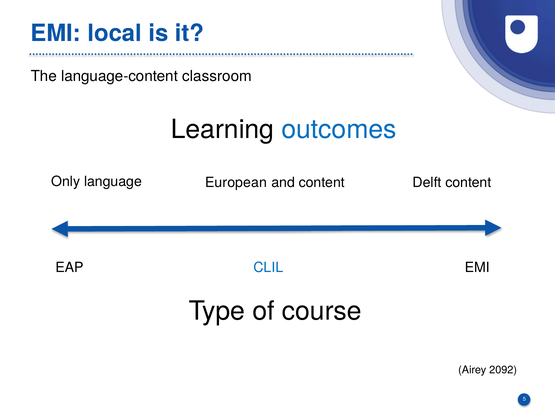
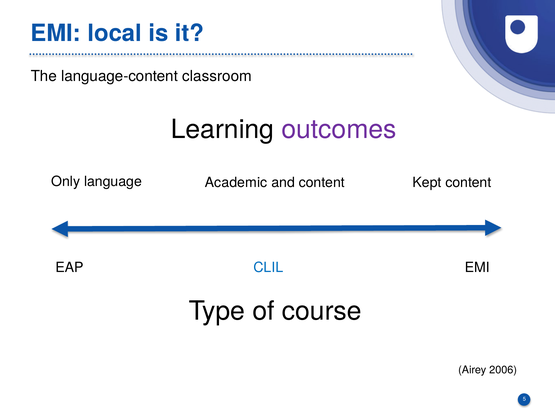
outcomes colour: blue -> purple (339, 130)
European: European -> Academic (236, 183)
Delft: Delft -> Kept (427, 183)
2092: 2092 -> 2006 (503, 370)
